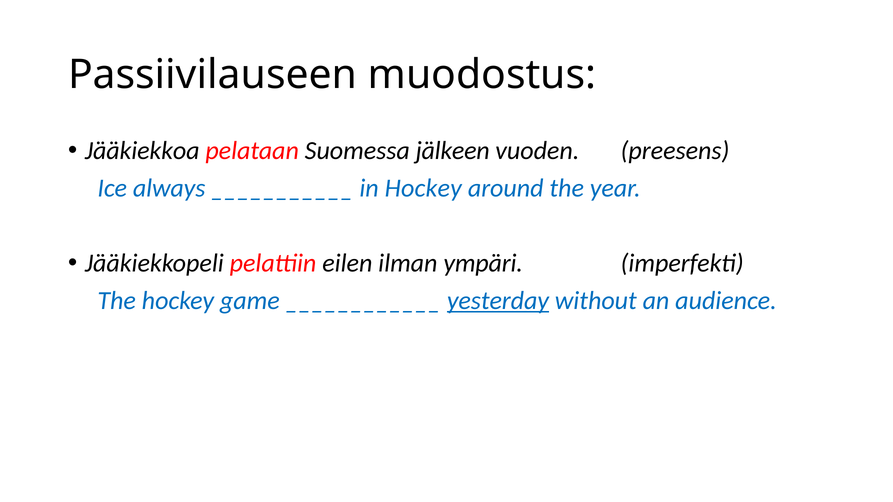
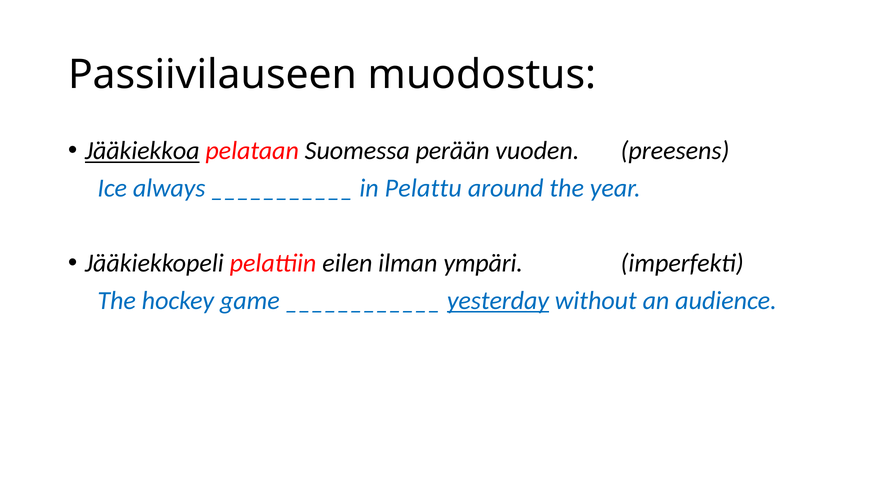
Jääkiekkoa underline: none -> present (142, 151)
jälkeen: jälkeen -> perään (453, 151)
in Hockey: Hockey -> Pelattu (423, 188)
